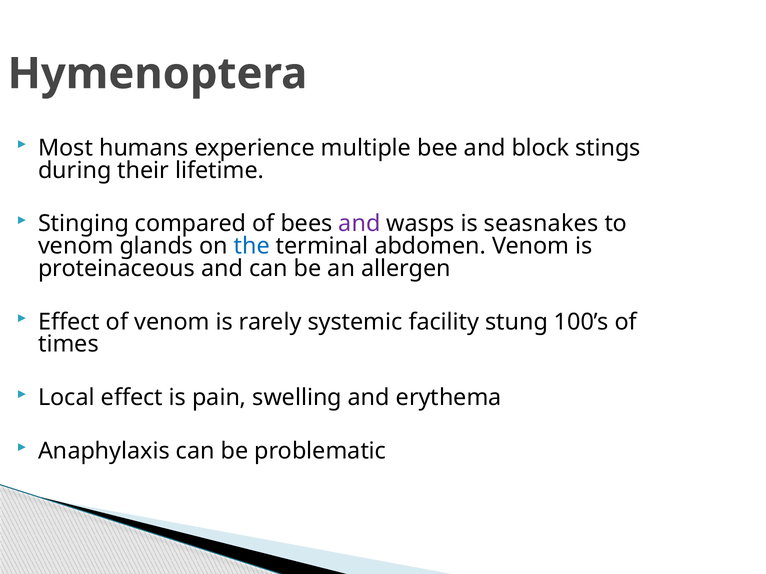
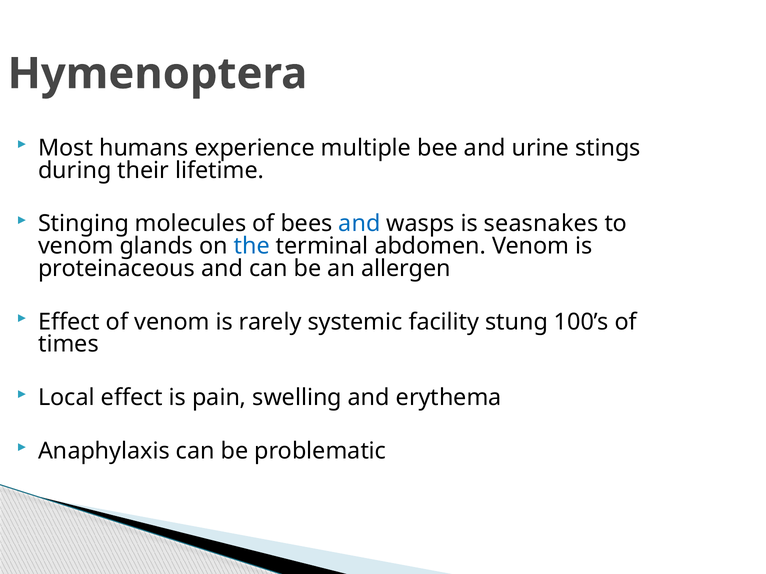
block: block -> urine (540, 148)
compared: compared -> molecules (191, 224)
and colour: purple -> blue (359, 224)
